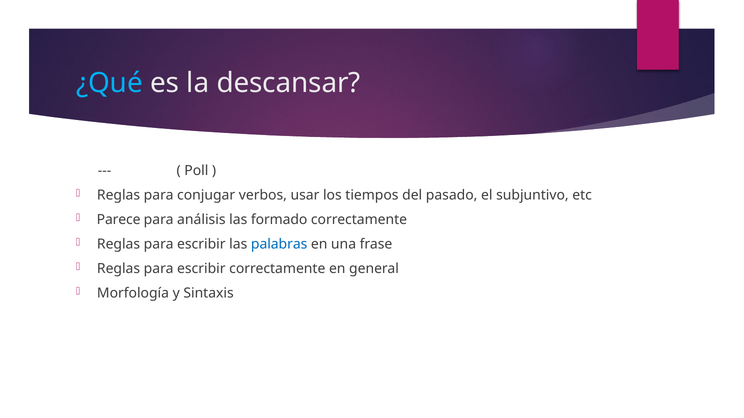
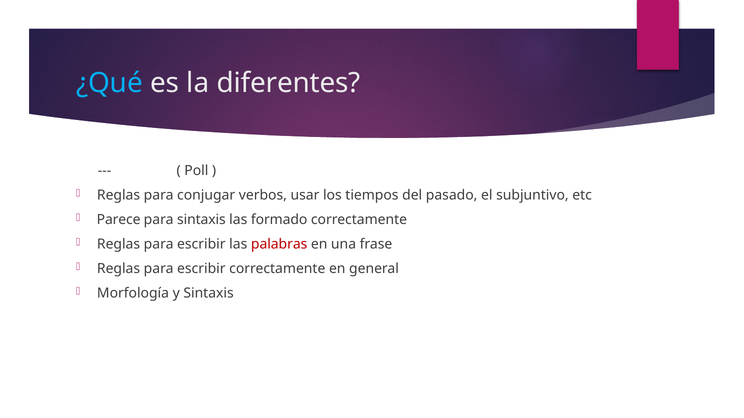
descansar: descansar -> diferentes (289, 83)
para análisis: análisis -> sintaxis (201, 220)
palabras colour: blue -> red (279, 244)
